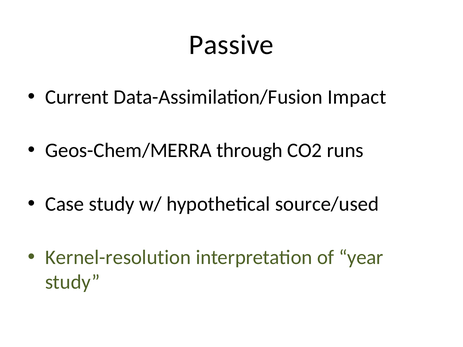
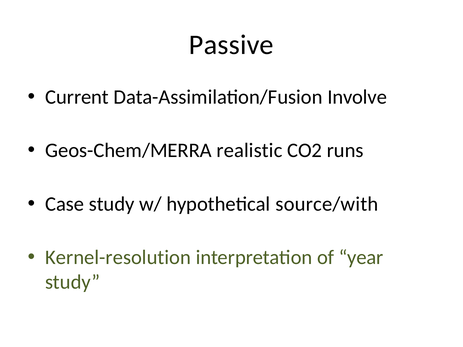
Impact: Impact -> Involve (357, 97)
through: through -> realistic (249, 151)
source/used: source/used -> source/with (327, 204)
